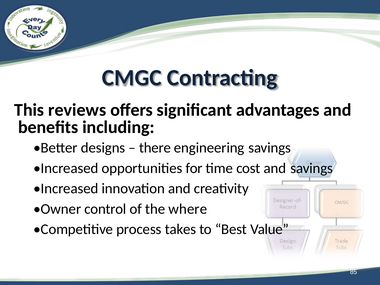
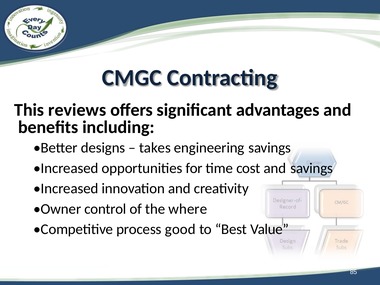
there: there -> takes (155, 148)
takes: takes -> good (180, 229)
